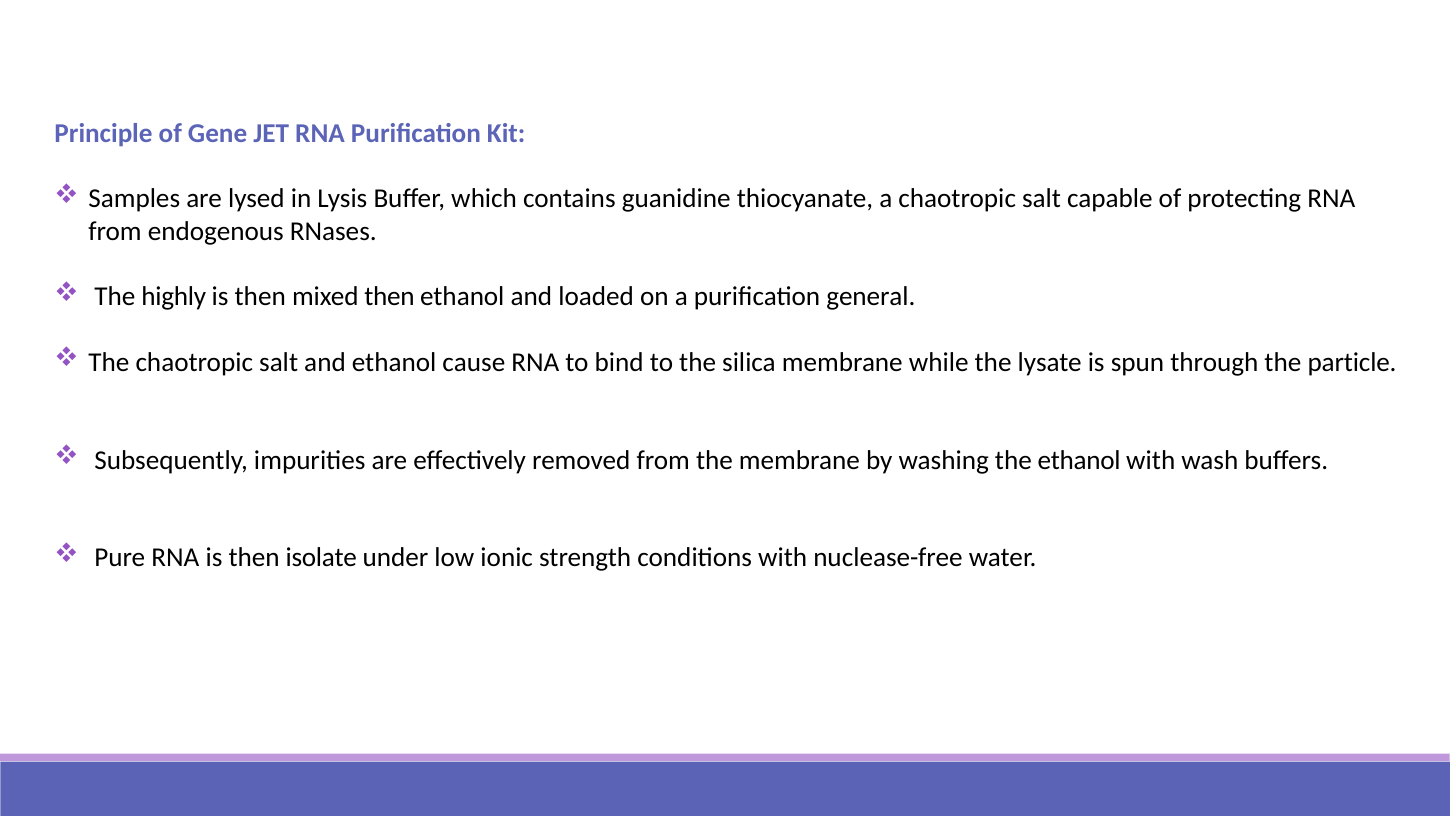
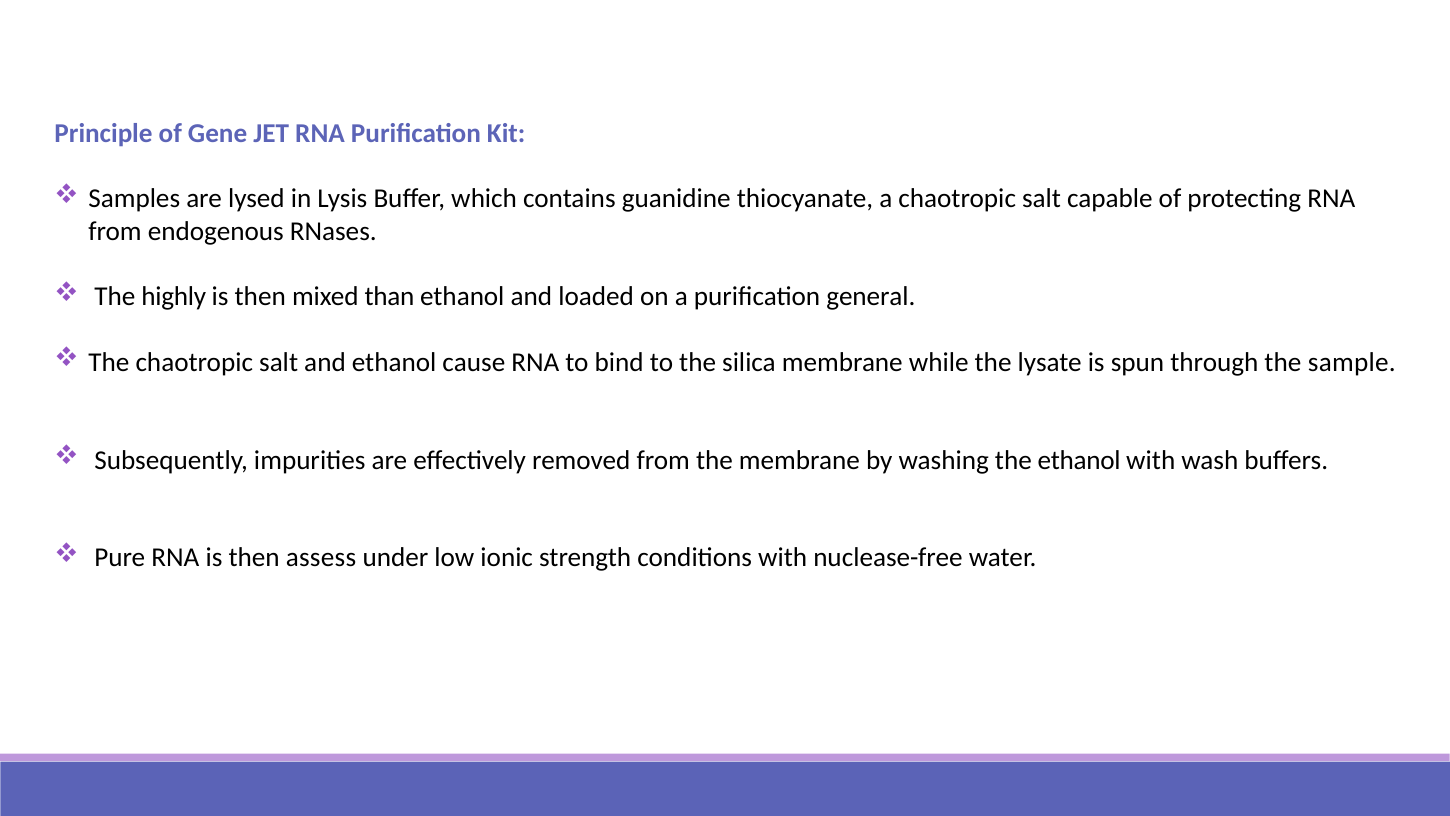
mixed then: then -> than (389, 297)
particle: particle -> sample (1352, 362)
isolate: isolate -> assess (321, 558)
